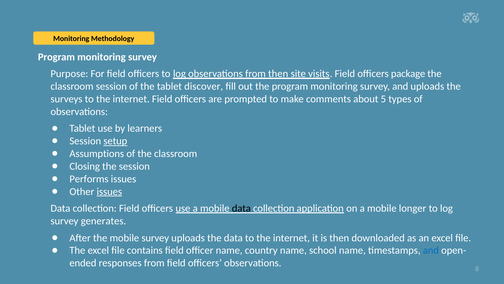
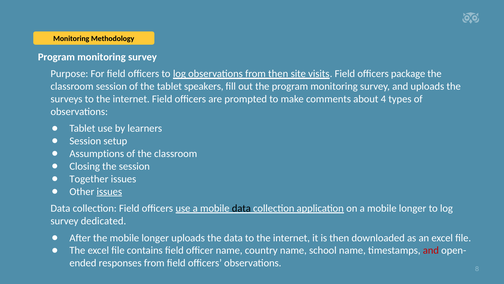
discover: discover -> speakers (204, 86)
5: 5 -> 4 (383, 99)
setup underline: present -> none (115, 141)
Performs: Performs -> Together (89, 179)
generates: generates -> dedicated (103, 221)
the mobile survey: survey -> longer (155, 237)
and colour: blue -> red (431, 250)
